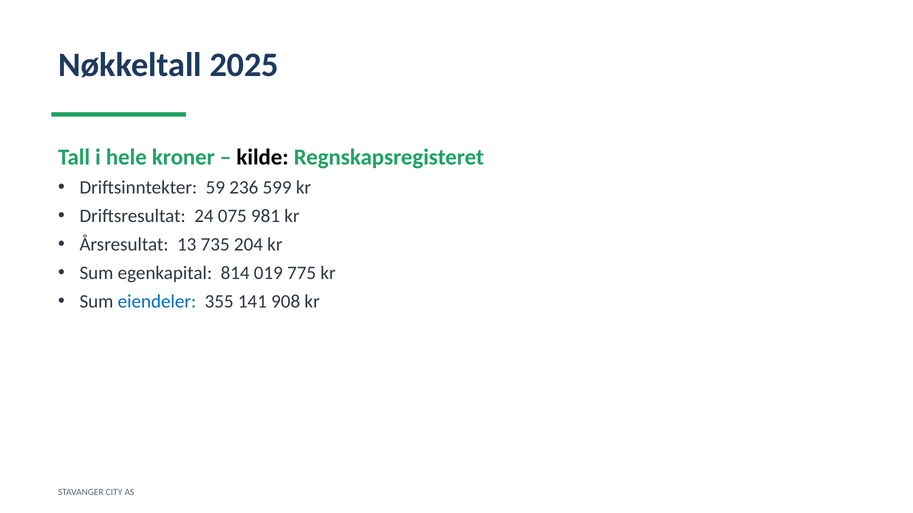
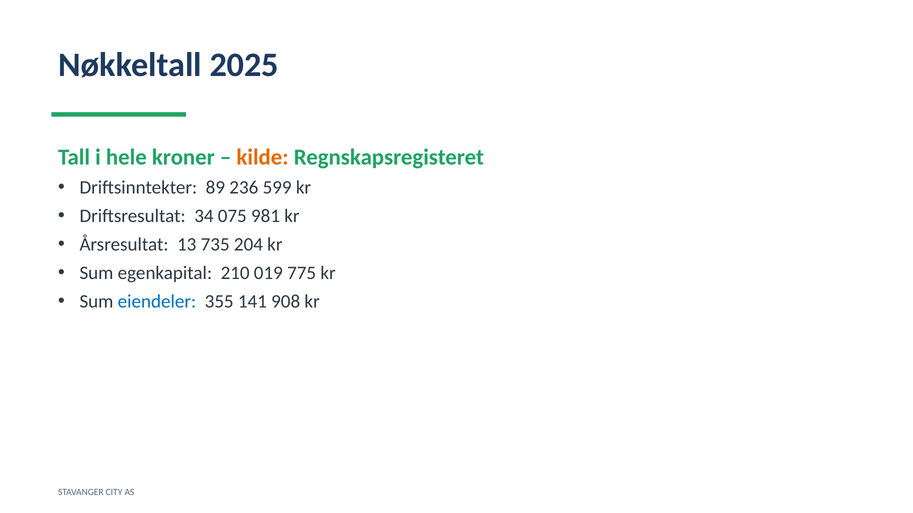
kilde colour: black -> orange (263, 157)
59: 59 -> 89 (215, 188)
24: 24 -> 34 (204, 216)
814: 814 -> 210 (235, 273)
